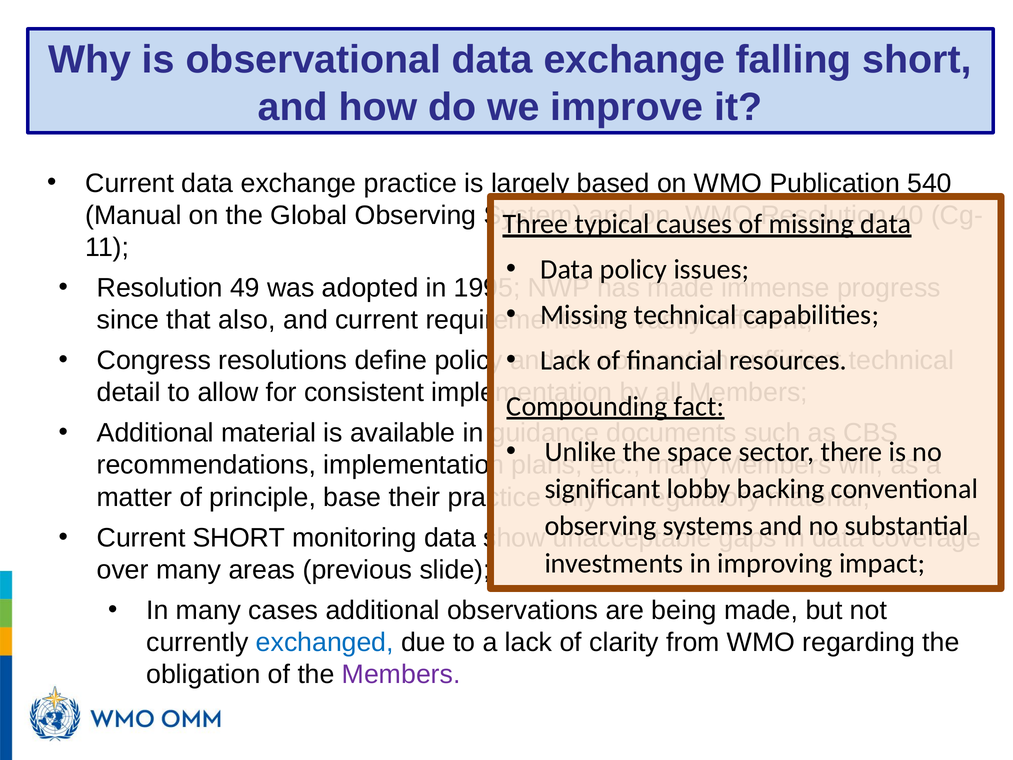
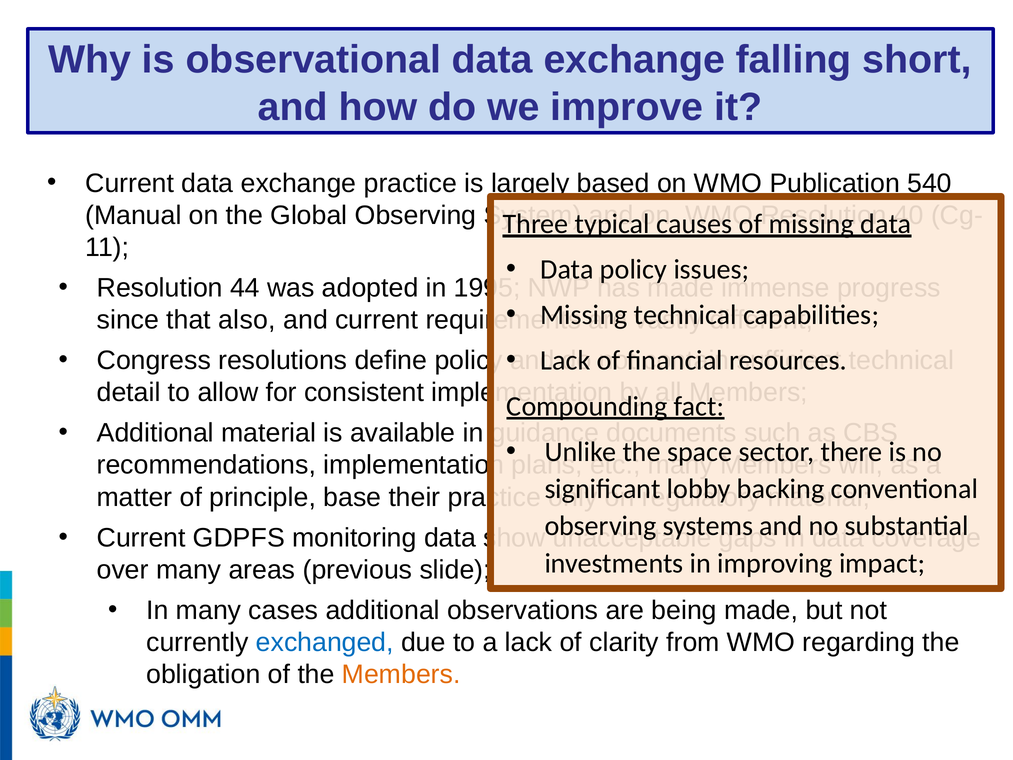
49: 49 -> 44 (245, 288)
Current SHORT: SHORT -> GDPFS (239, 538)
Members colour: purple -> orange (401, 674)
